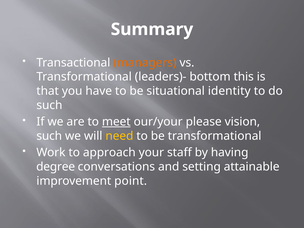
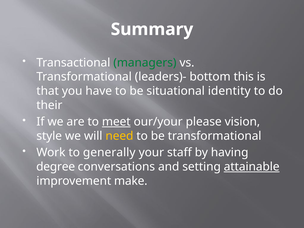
managers colour: orange -> green (145, 63)
such: such -> their (49, 105)
such: such -> style (49, 136)
approach: approach -> generally (109, 153)
attainable underline: none -> present (252, 167)
point: point -> make (131, 181)
